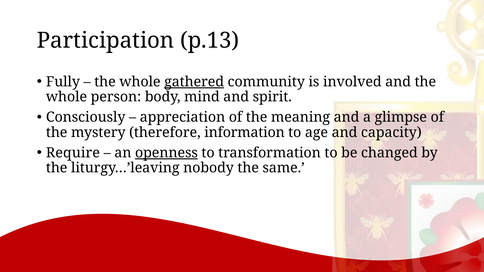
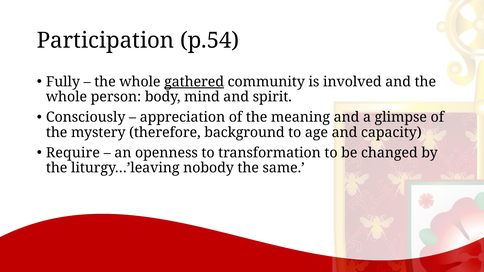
p.13: p.13 -> p.54 (210, 41)
information: information -> background (244, 133)
openness underline: present -> none (166, 153)
